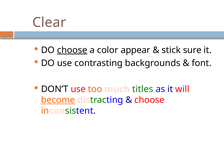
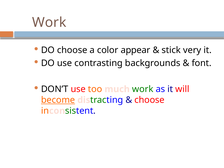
Clear: Clear -> Work (49, 22)
choose underline: present -> none (72, 50)
sure: sure -> very (192, 50)
much titles: titles -> work (143, 89)
